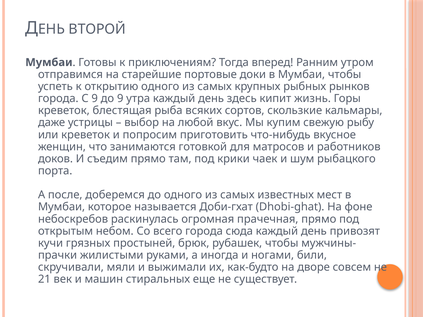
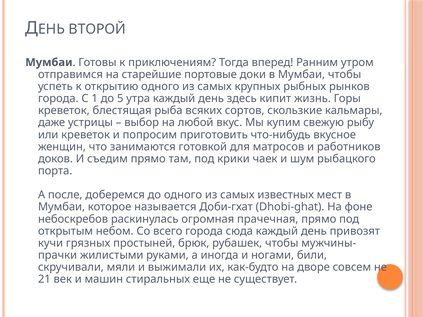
С 9: 9 -> 1 (95, 99)
до 9: 9 -> 5 (120, 99)
